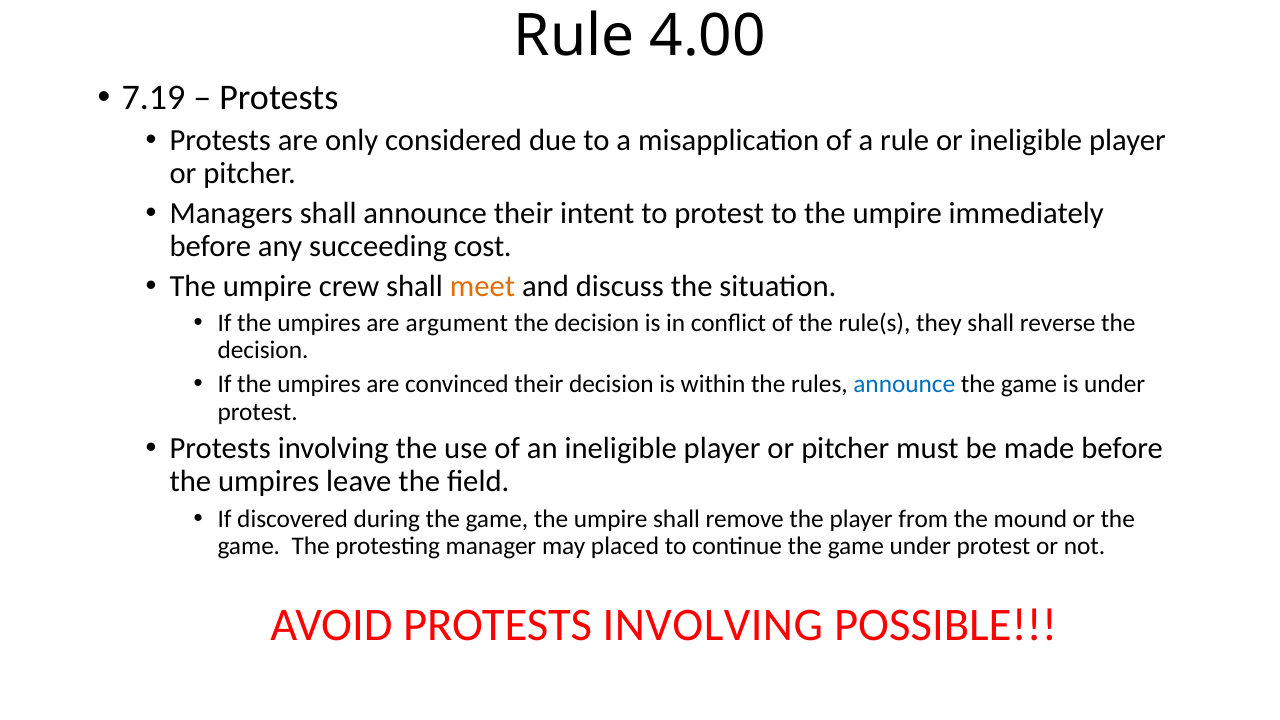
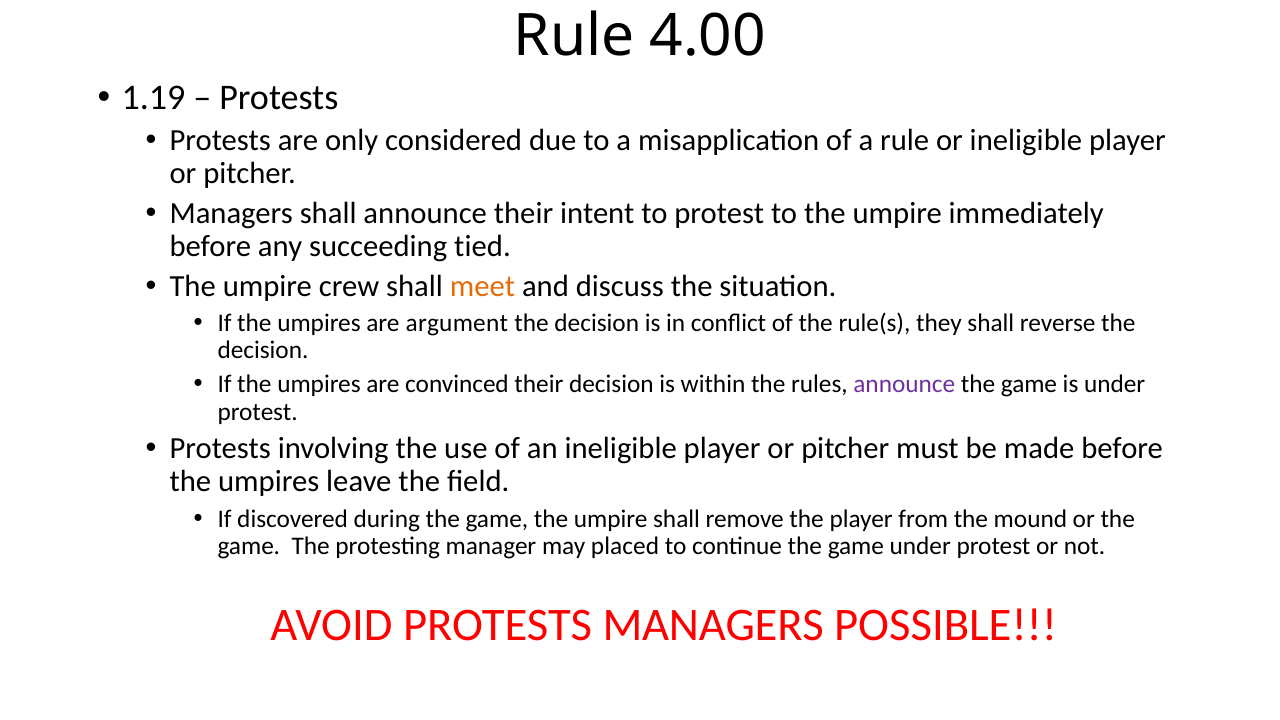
7.19: 7.19 -> 1.19 (153, 98)
cost: cost -> tied (483, 246)
announce colour: blue -> purple (904, 384)
AVOID PROTESTS INVOLVING: INVOLVING -> MANAGERS (713, 625)
